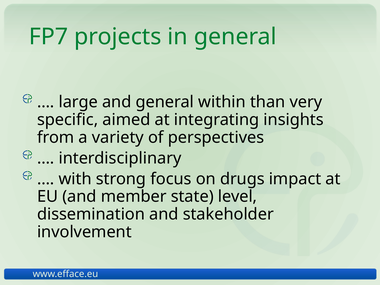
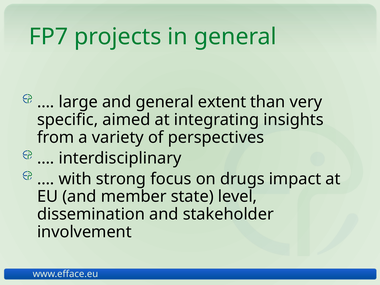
within: within -> extent (222, 102)
